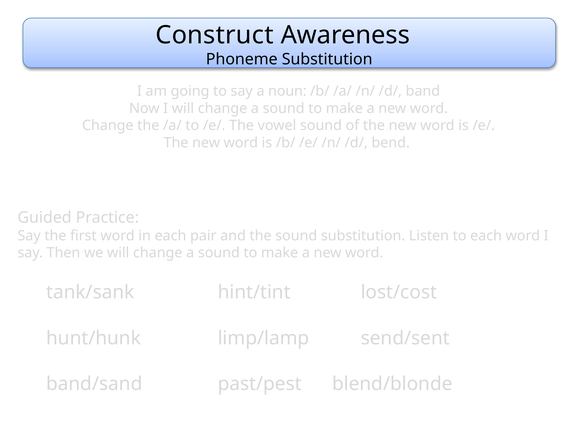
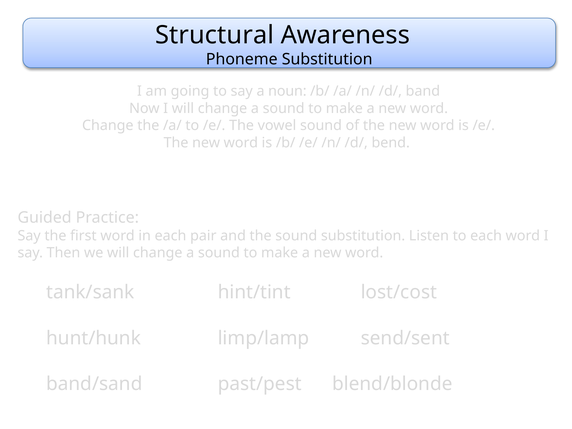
Construct: Construct -> Structural (215, 35)
